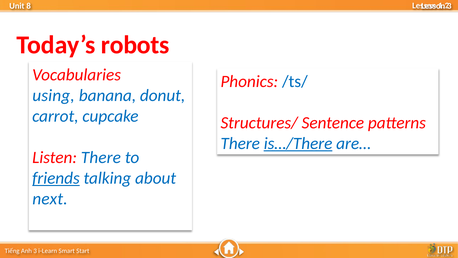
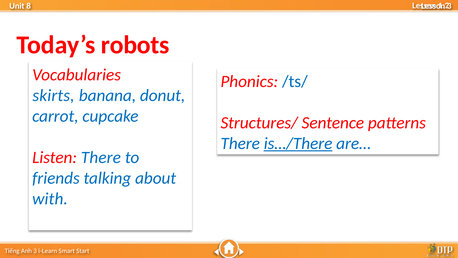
using: using -> skirts (53, 95)
friends underline: present -> none (56, 178)
next: next -> with (50, 198)
